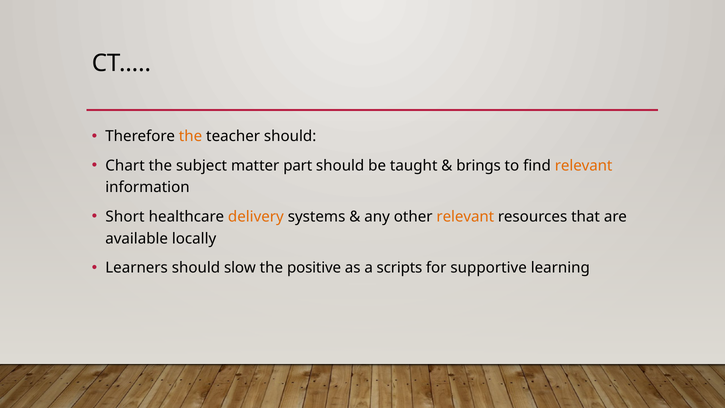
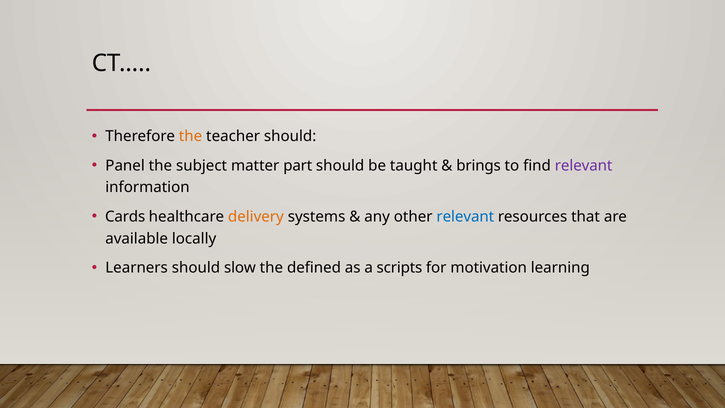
Chart: Chart -> Panel (125, 166)
relevant colour: orange -> purple (584, 166)
Short: Short -> Cards (125, 217)
relevant colour: orange -> blue (465, 217)
positive: positive -> defined (314, 268)
supportive: supportive -> motivation (489, 268)
